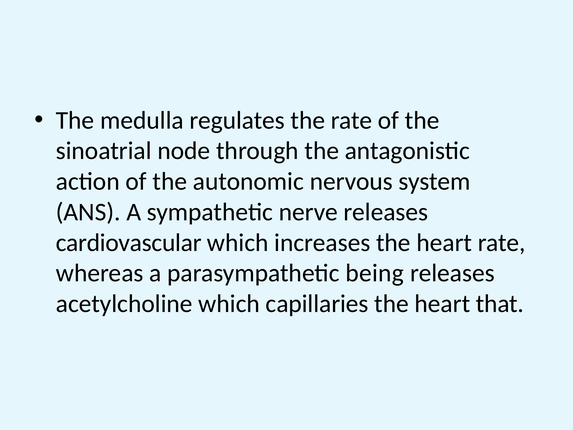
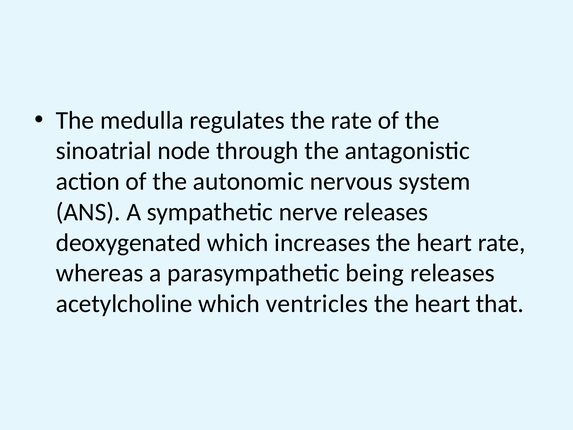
cardiovascular: cardiovascular -> deoxygenated (129, 242)
capillaries: capillaries -> ventricles (317, 304)
